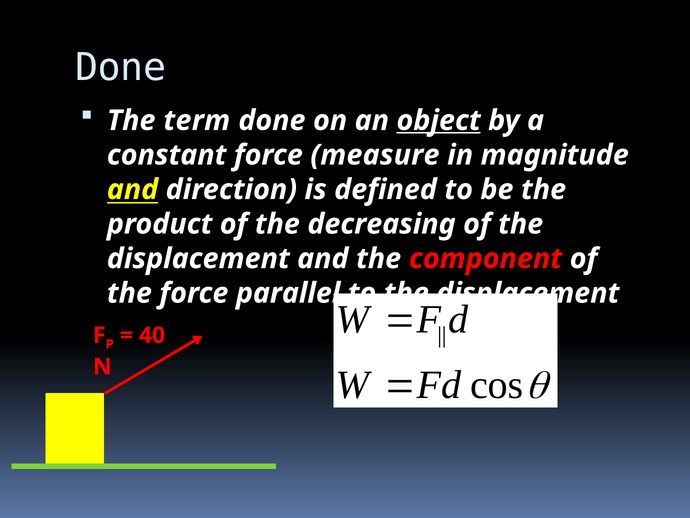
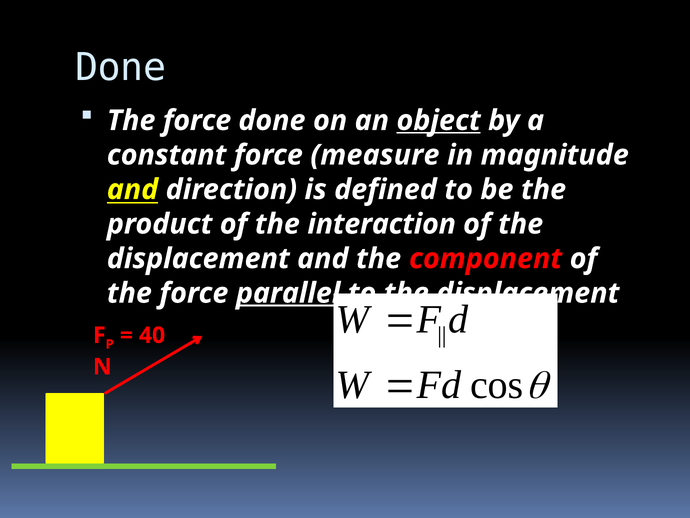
term: term -> force (197, 120)
decreasing: decreasing -> interaction (382, 224)
parallel underline: none -> present (288, 293)
